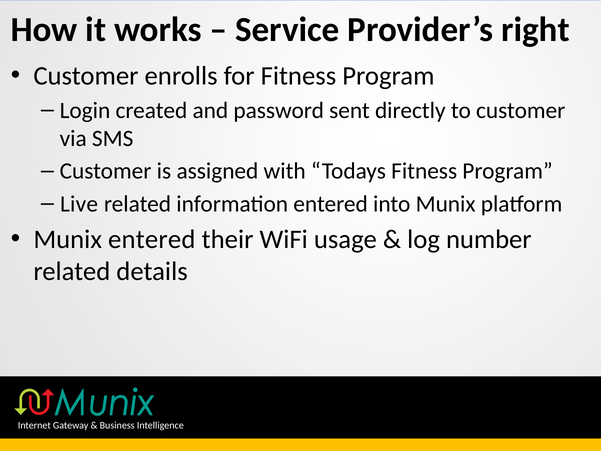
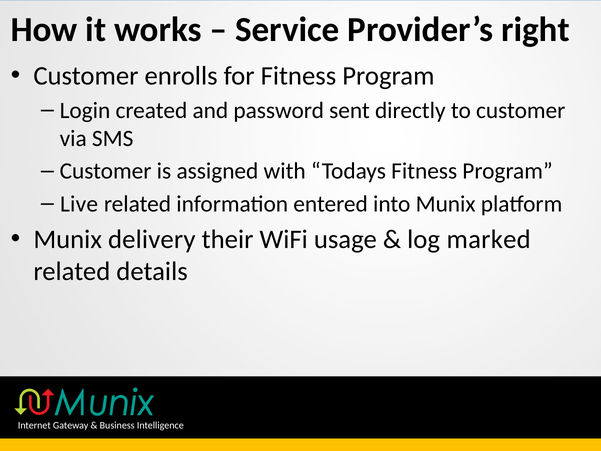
Munix entered: entered -> delivery (152, 239)
number: number -> marked (489, 239)
